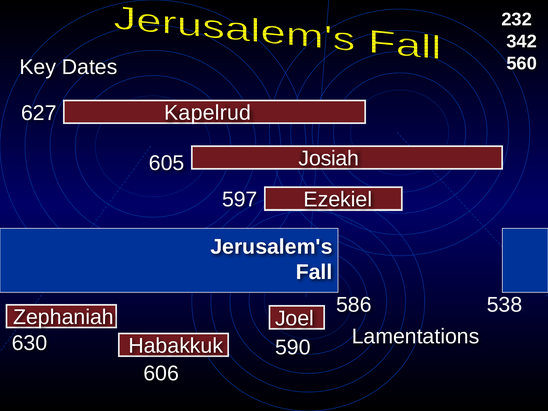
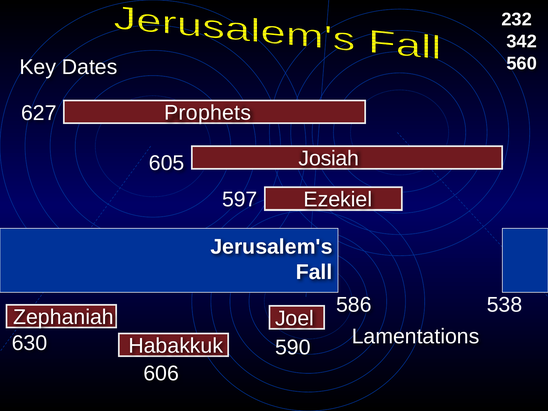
Kapelrud: Kapelrud -> Prophets (208, 113)
